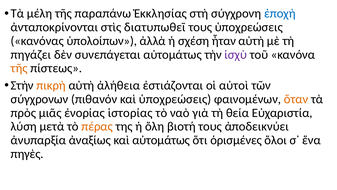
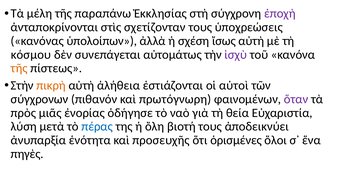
ἐποχὴ colour: blue -> purple (280, 14)
διατυπωθεῖ: διατυπωθεῖ -> σχετίζονταν (155, 27)
ἦταν: ἦταν -> ἴσως (224, 41)
πηγάζει: πηγάζει -> κόσμου (31, 54)
καὶ ὑποχρεώσεις: ὑποχρεώσεις -> πρωτόγνωρη (175, 99)
ὅταν colour: orange -> purple (296, 99)
ἱστορίας: ἱστορίας -> ὁδήγησε (130, 113)
πέρας colour: orange -> blue (97, 126)
ἀναξίως: ἀναξίως -> ἑνότητα (90, 140)
καὶ αὐτομάτως: αὐτομάτως -> προσευχῆς (161, 140)
